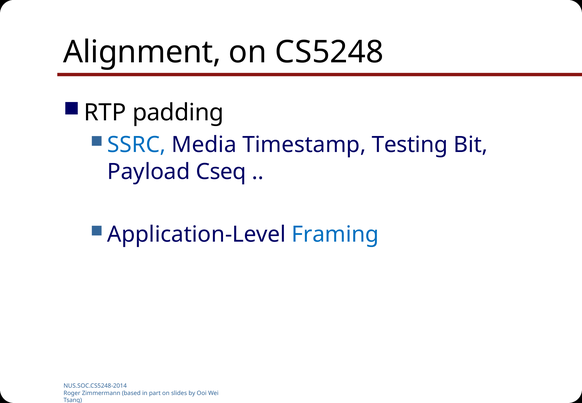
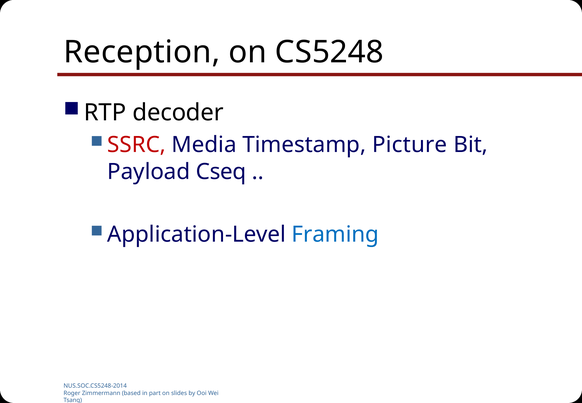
Alignment: Alignment -> Reception (142, 52)
padding: padding -> decoder (178, 113)
SSRC colour: blue -> red (137, 145)
Testing: Testing -> Picture (410, 145)
